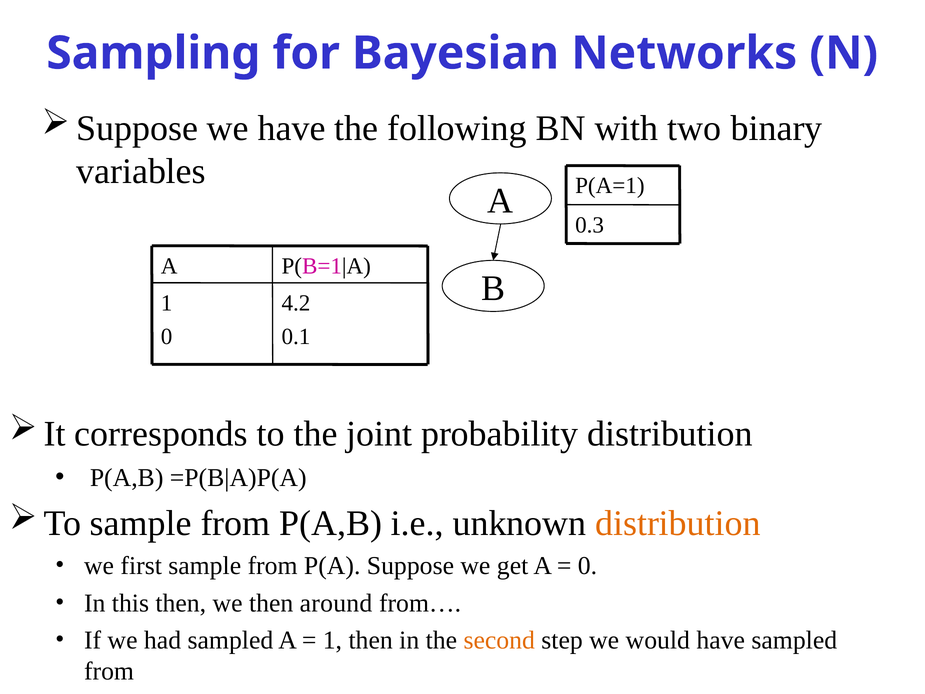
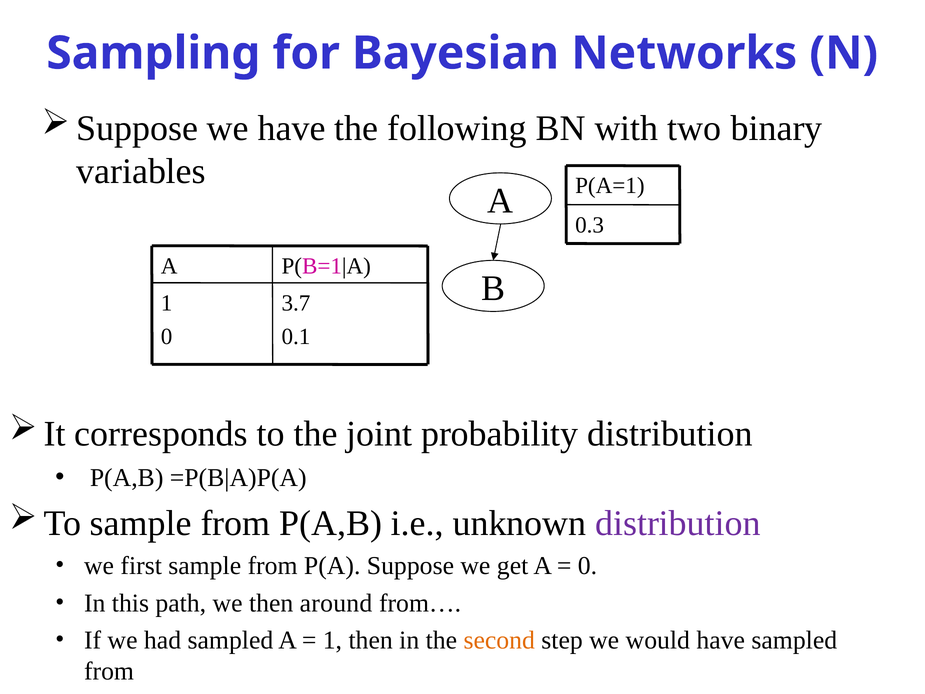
4.2: 4.2 -> 3.7 (296, 303)
distribution colour: orange -> purple (678, 523)
this then: then -> path (181, 603)
